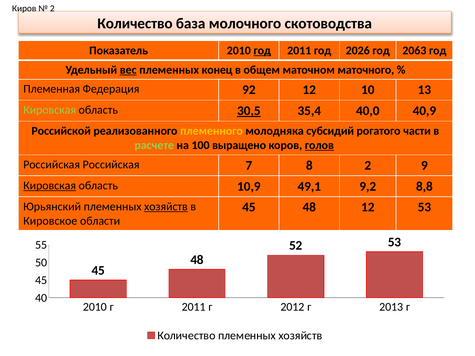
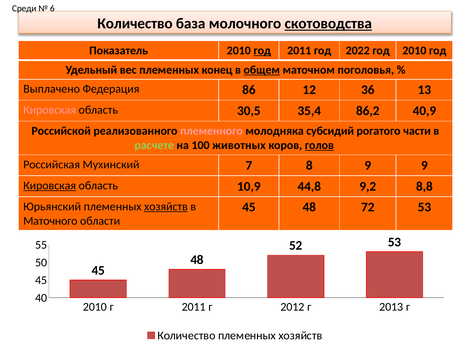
Киров: Киров -> Среди (24, 9)
2: 2 -> 6 (52, 9)
скотоводства underline: none -> present (328, 24)
2026: 2026 -> 2022 (358, 51)
год 2063: 2063 -> 2010 (414, 51)
вес underline: present -> none (128, 70)
общем underline: none -> present (262, 70)
маточного: маточного -> поголовья (366, 70)
Племенная: Племенная -> Выплачено (52, 89)
92: 92 -> 86 (249, 90)
10: 10 -> 36 (368, 90)
Кировская colour: light green -> pink (50, 110)
30,5 underline: present -> none (249, 111)
40,0: 40,0 -> 86,2 (368, 111)
племенного colour: yellow -> pink (211, 131)
выращено: выращено -> животных (239, 145)
Российская Российская: Российская -> Мухинский (111, 165)
8 2: 2 -> 9 (368, 166)
49,1: 49,1 -> 44,8 (309, 186)
48 12: 12 -> 72 (368, 207)
Кировское: Кировское -> Маточного (50, 221)
